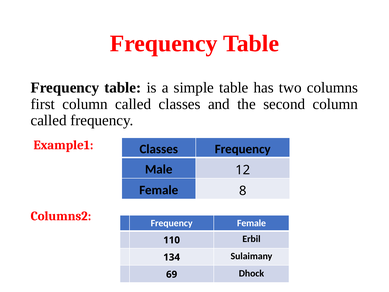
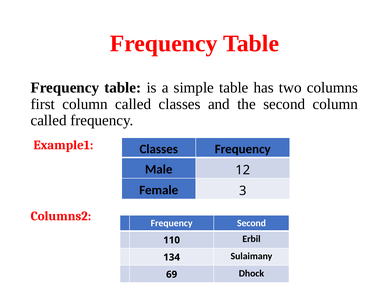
8: 8 -> 3 (243, 191)
Frequency Female: Female -> Second (251, 223)
